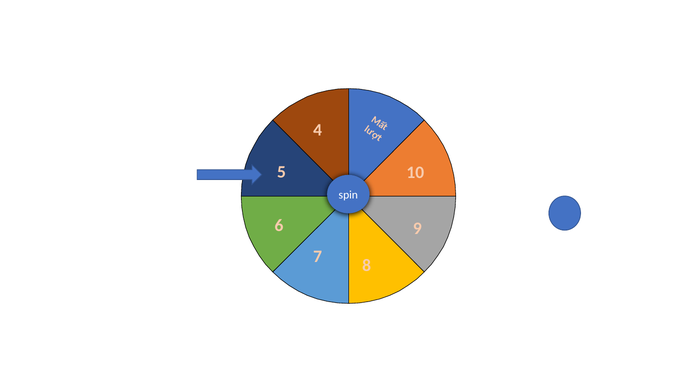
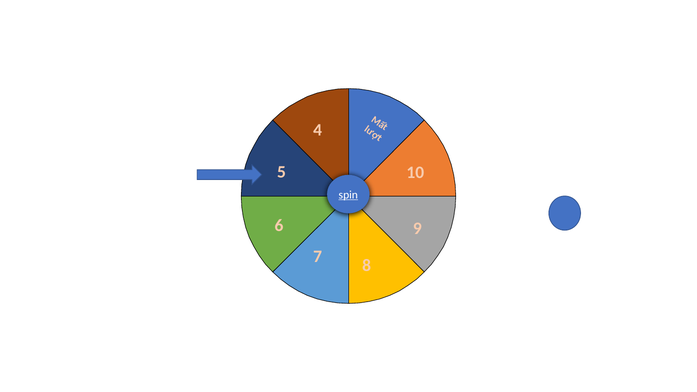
spin underline: none -> present (348, 195)
